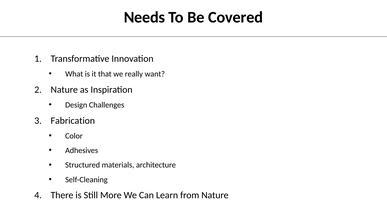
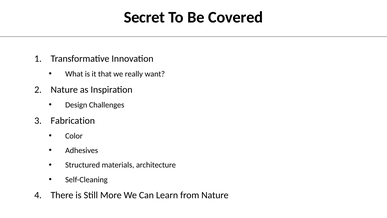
Needs: Needs -> Secret (144, 17)
